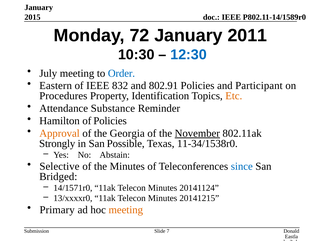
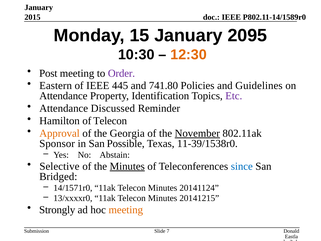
72: 72 -> 15 (139, 35)
2011: 2011 -> 2095 (247, 35)
12:30 colour: blue -> orange (189, 54)
July: July -> Post (48, 73)
Order colour: blue -> purple (121, 73)
832: 832 -> 445 (120, 86)
802.91: 802.91 -> 741.80 (163, 86)
Participant: Participant -> Guidelines (259, 86)
Procedures: Procedures -> Attendance (63, 96)
Etc colour: orange -> purple (234, 96)
Substance: Substance -> Discussed (113, 108)
of Policies: Policies -> Telecon (110, 121)
Strongly: Strongly -> Sponsor (57, 143)
11-34/1538r0: 11-34/1538r0 -> 11-39/1538r0 (207, 143)
Minutes underline: none -> present (127, 166)
Primary: Primary -> Strongly (57, 210)
